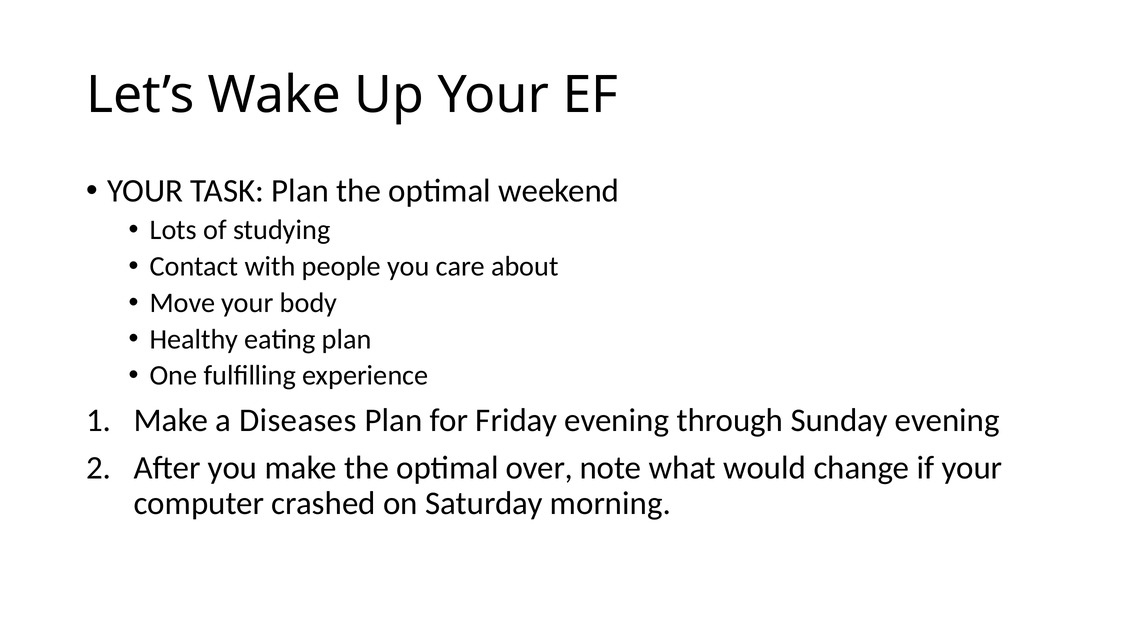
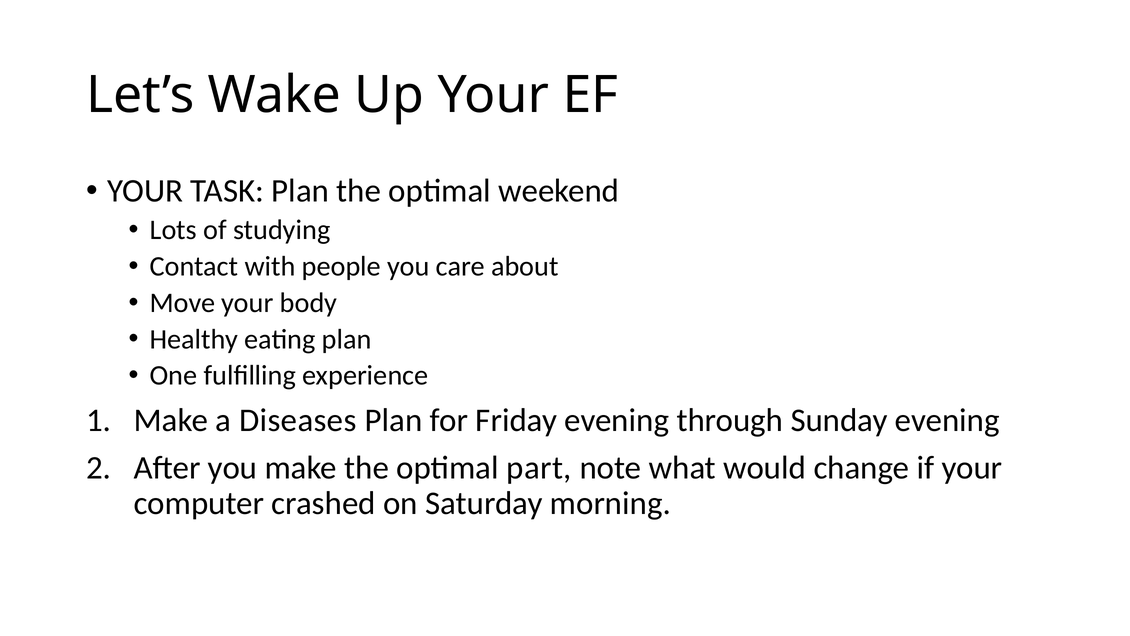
over: over -> part (539, 467)
